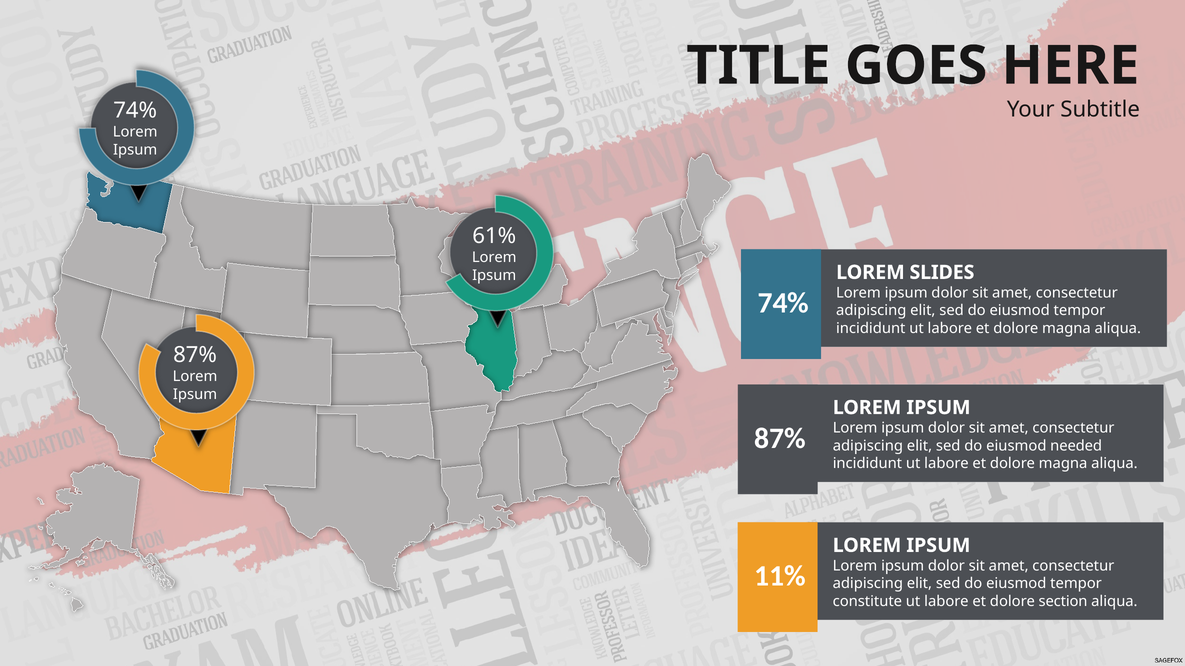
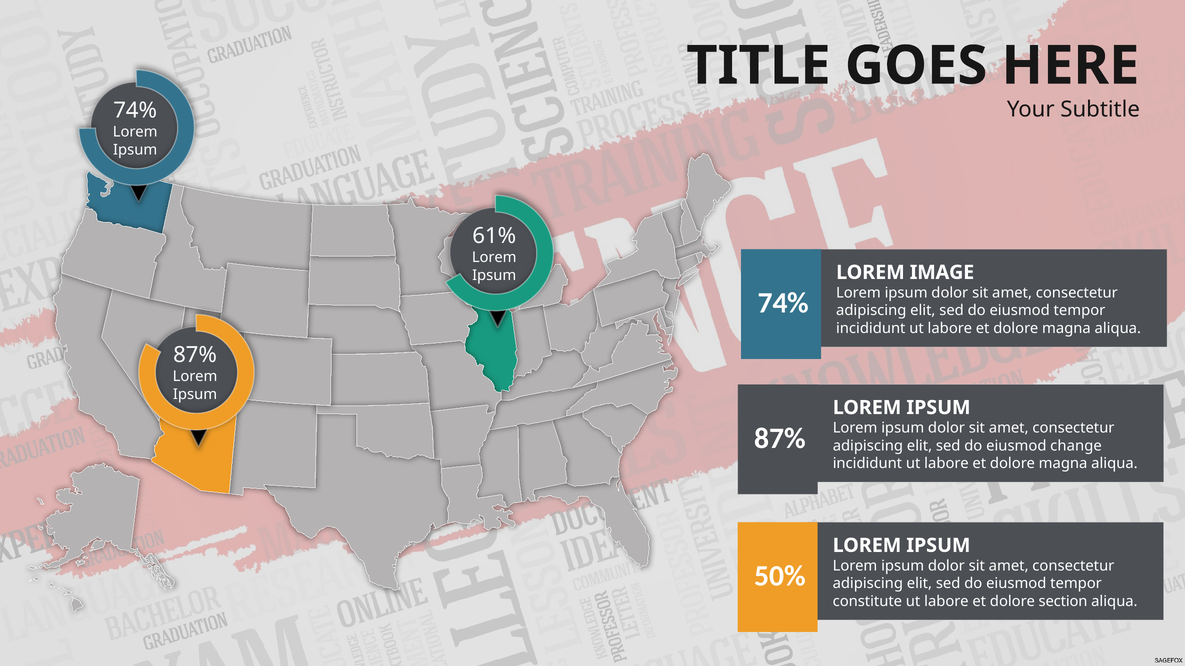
SLIDES: SLIDES -> IMAGE (942, 273)
needed: needed -> change (1076, 446)
11%: 11% -> 50% (780, 577)
